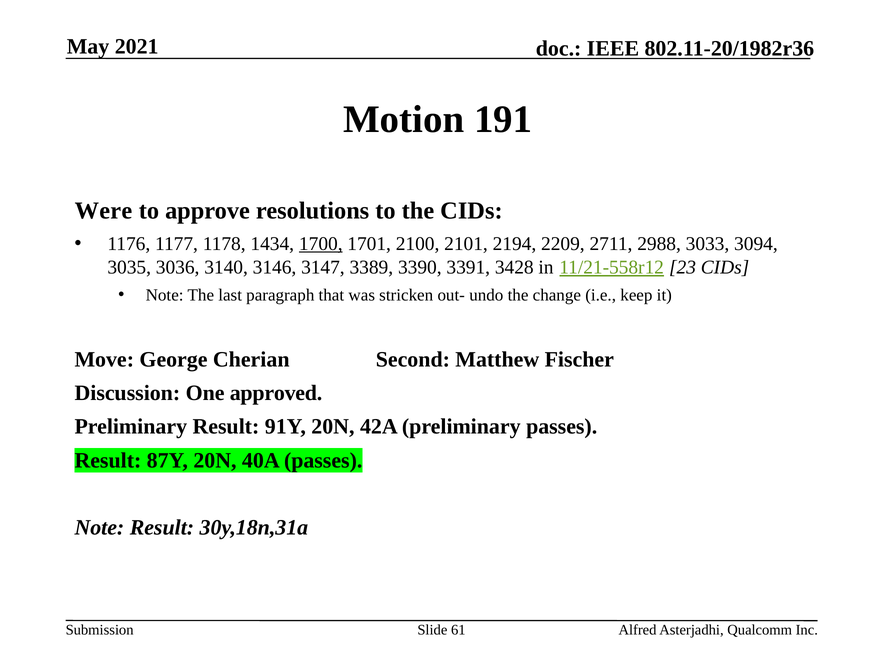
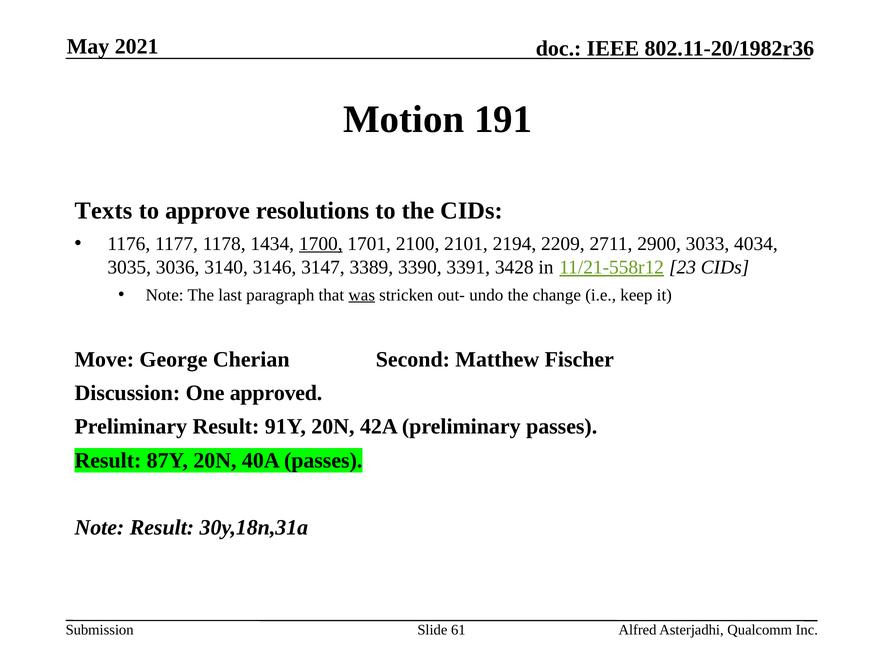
Were: Were -> Texts (103, 211)
2988: 2988 -> 2900 (659, 244)
3094: 3094 -> 4034 (756, 244)
was underline: none -> present (362, 295)
